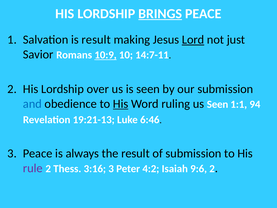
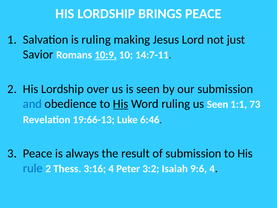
BRINGS underline: present -> none (160, 14)
is result: result -> ruling (96, 40)
Lord underline: present -> none (193, 40)
94: 94 -> 73 (255, 104)
19:21-13: 19:21-13 -> 19:66-13 (94, 120)
rule colour: purple -> blue (33, 168)
3:16 3: 3 -> 4 (111, 169)
4:2: 4:2 -> 3:2 (151, 169)
9:6 2: 2 -> 4 (212, 169)
